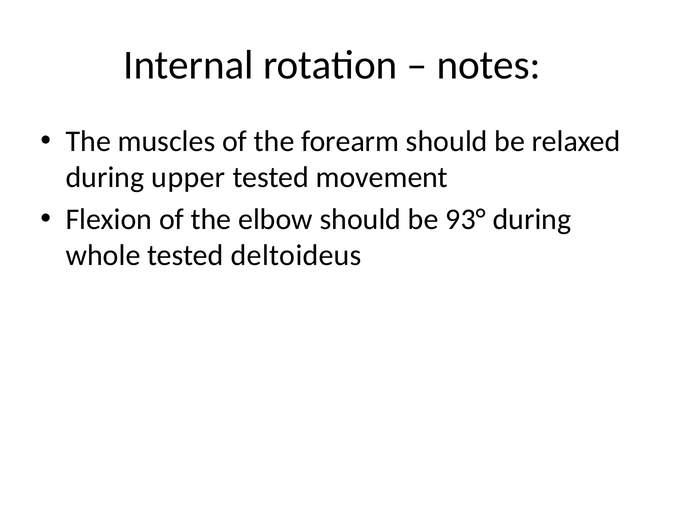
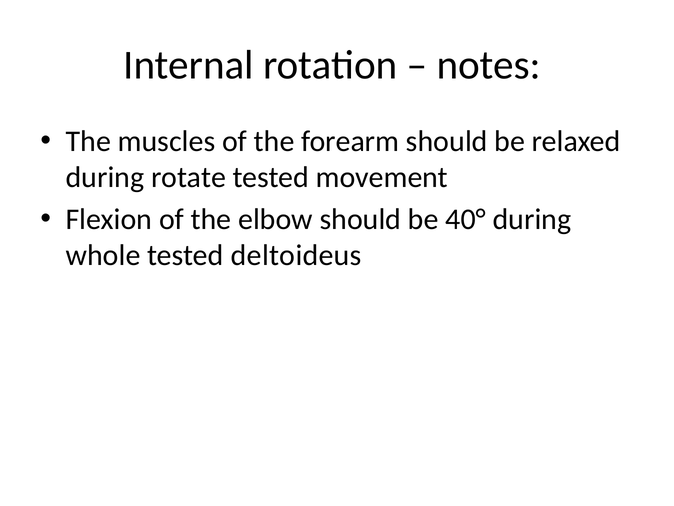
upper: upper -> rotate (189, 177)
93°: 93° -> 40° (466, 219)
